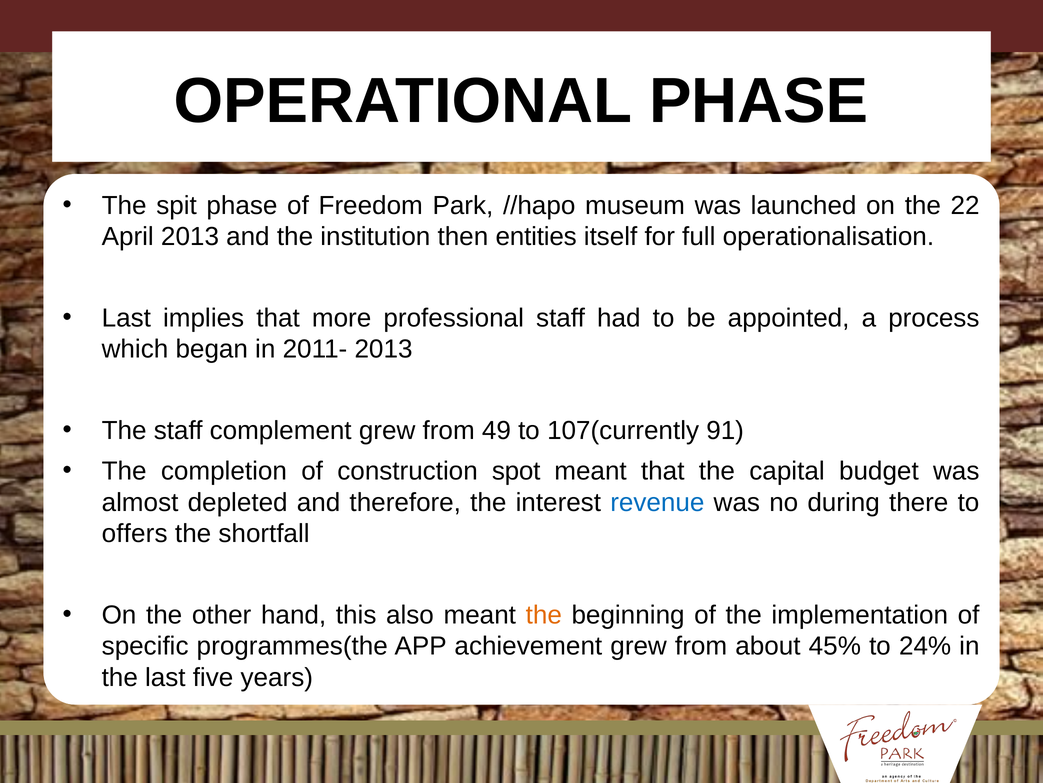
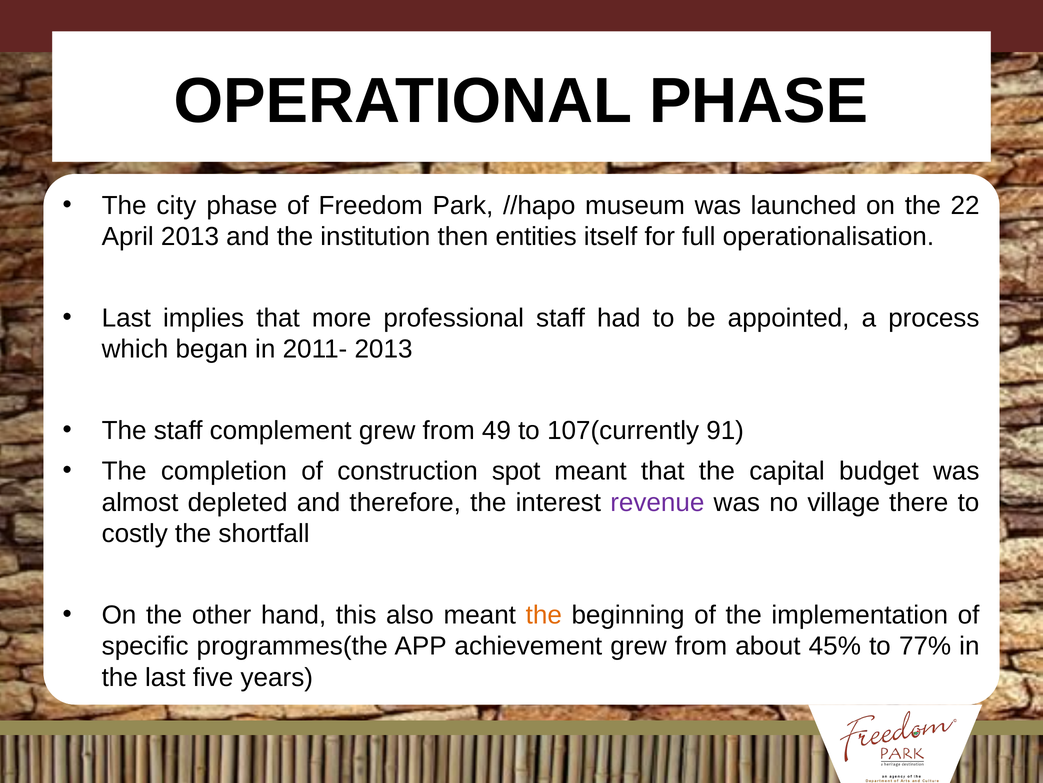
spit: spit -> city (176, 205)
revenue colour: blue -> purple (657, 502)
during: during -> village (844, 502)
offers: offers -> costly (135, 533)
24%: 24% -> 77% (925, 646)
